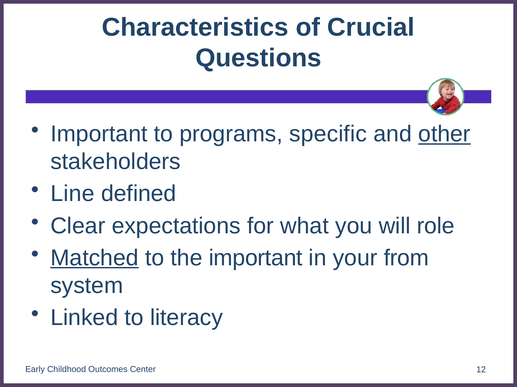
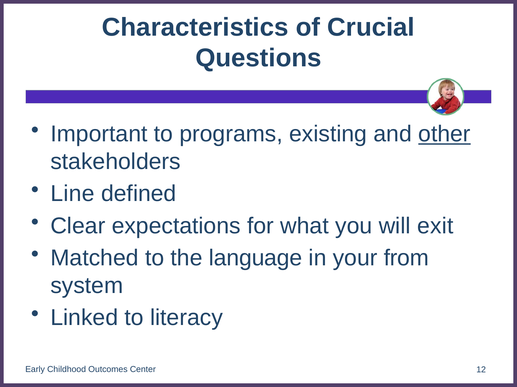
specific: specific -> existing (328, 134)
role: role -> exit (435, 226)
Matched underline: present -> none (94, 258)
the important: important -> language (256, 258)
